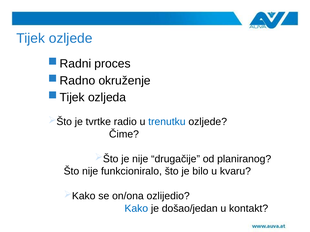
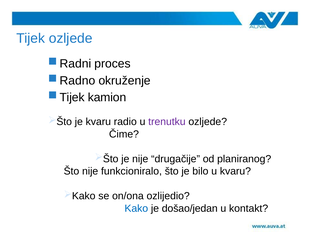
ozljeda: ozljeda -> kamion (107, 98)
je tvrtke: tvrtke -> kvaru (98, 122)
trenutku colour: blue -> purple (167, 122)
